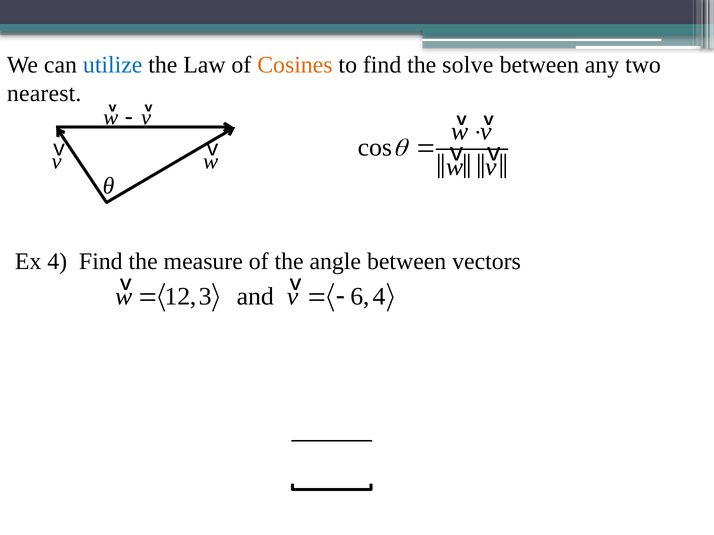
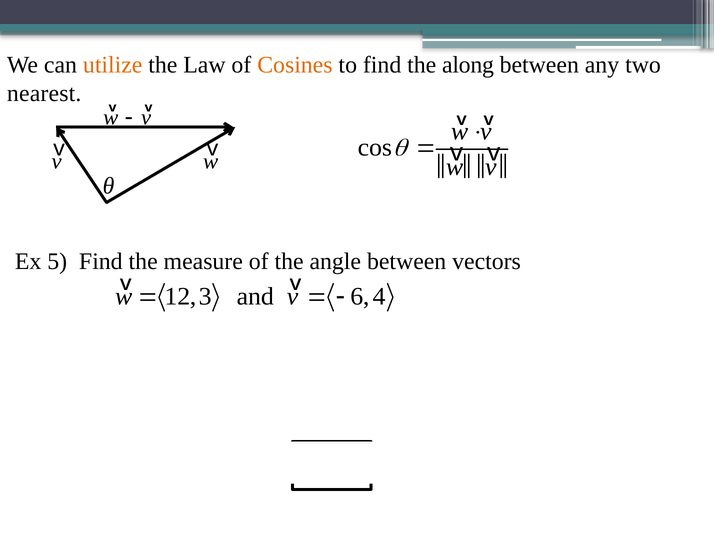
utilize colour: blue -> orange (113, 65)
solve: solve -> along (468, 65)
Ex 4: 4 -> 5 (57, 262)
